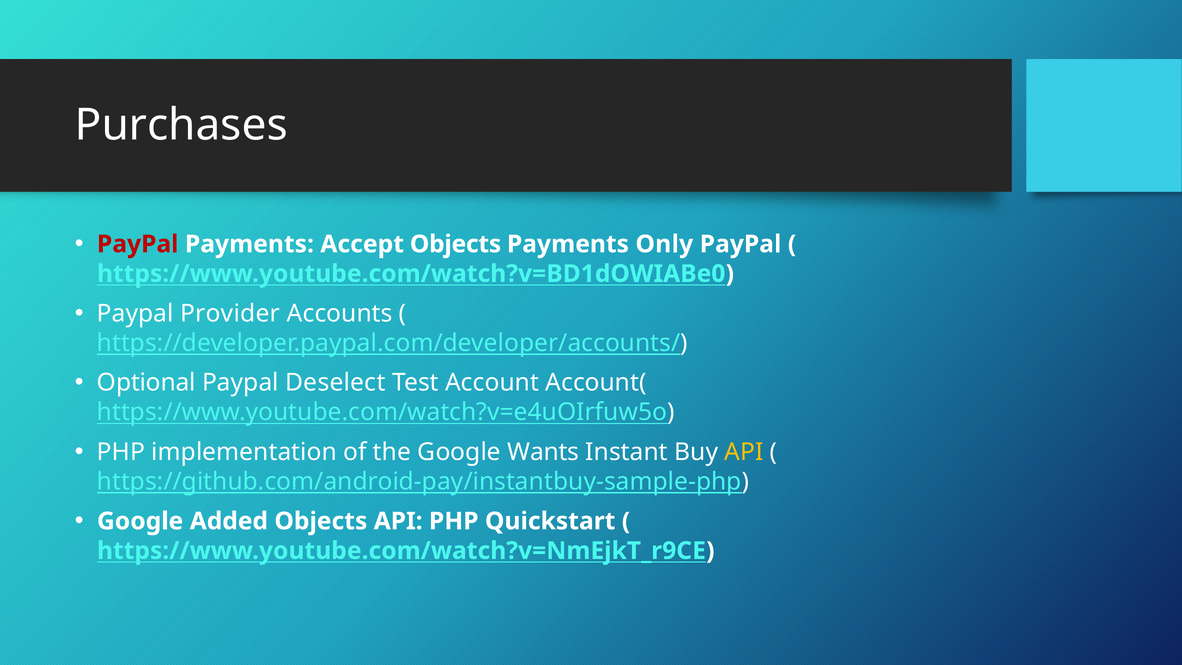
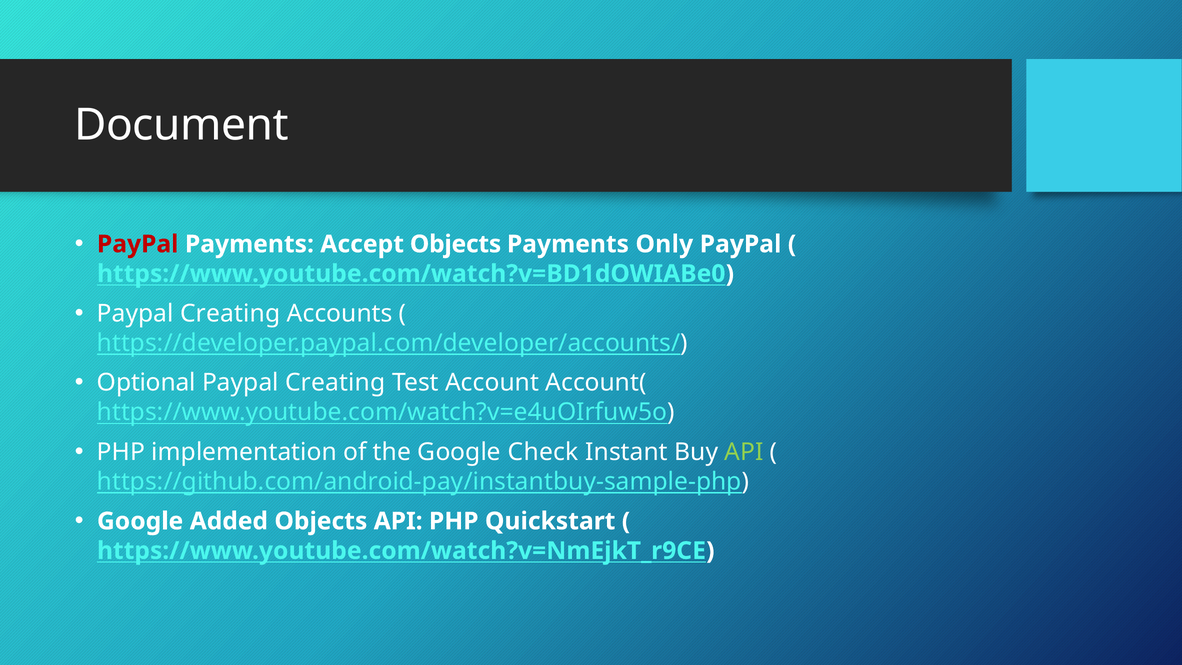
Purchases: Purchases -> Document (181, 125)
Provider: Provider -> Creating (230, 313)
Deselect: Deselect -> Creating (335, 383)
Wants: Wants -> Check (543, 452)
API colour: yellow -> light green (744, 452)
